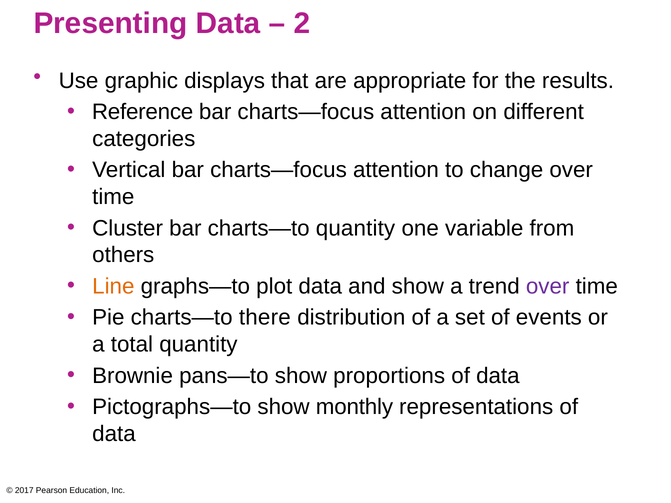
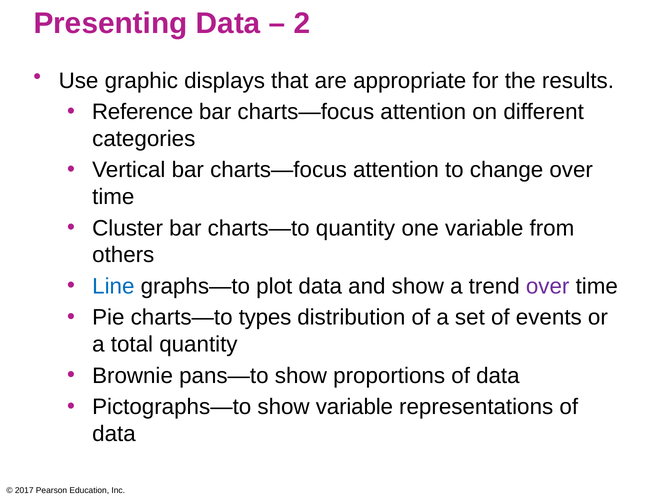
Line colour: orange -> blue (113, 286)
there: there -> types (265, 318)
show monthly: monthly -> variable (354, 407)
